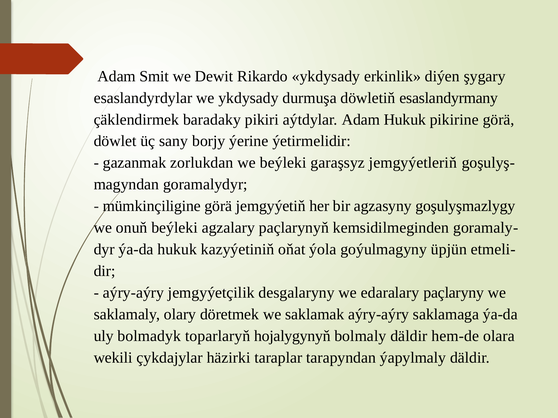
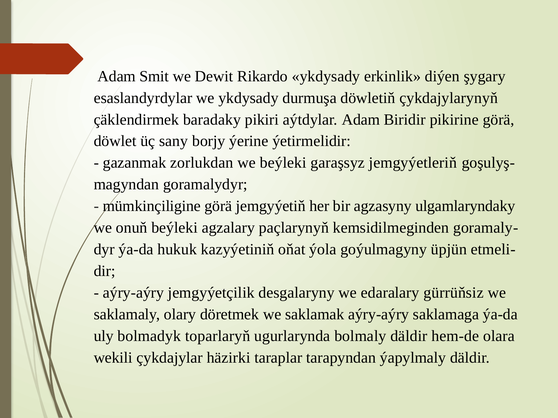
esaslandyrmany: esaslandyrmany -> çykdajylarynyň (449, 98)
Adam Hukuk: Hukuk -> Biridir (405, 120)
goşulyşmazlygy: goşulyşmazlygy -> ulgamlaryndaky (465, 206)
paçlaryny: paçlaryny -> gürrüňsiz (454, 293)
hojalygynyň: hojalygynyň -> ugurlarynda (292, 336)
